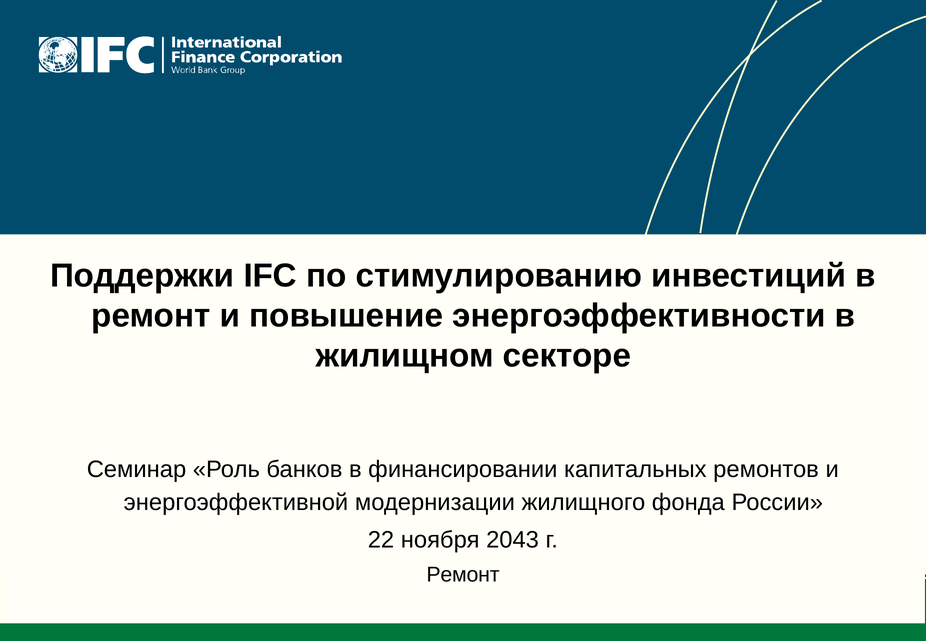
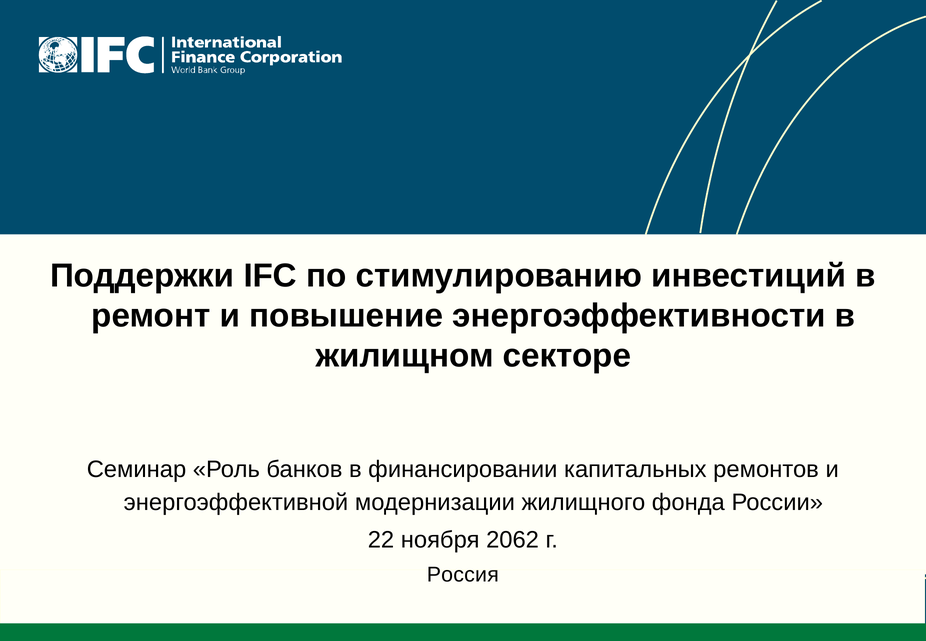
2043: 2043 -> 2062 (513, 540)
Ремонт: Ремонт -> Россия (463, 575)
